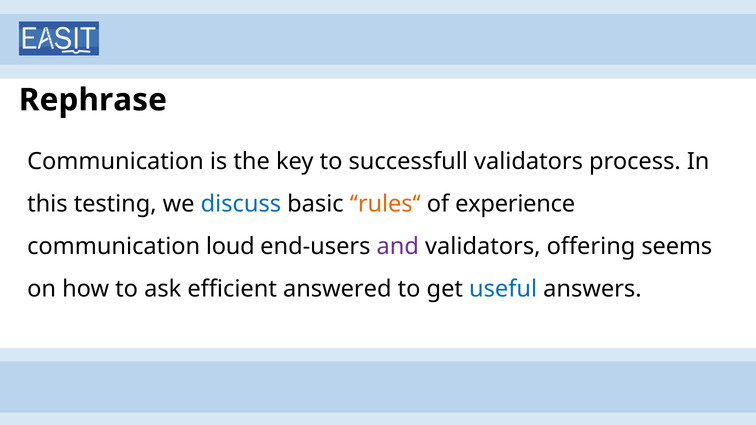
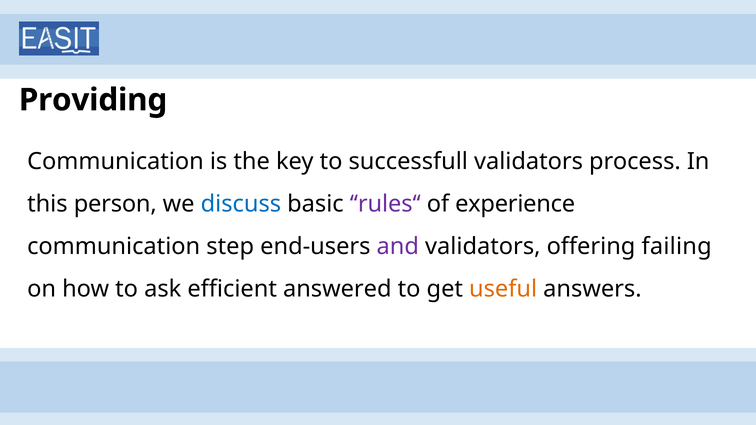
Rephrase: Rephrase -> Providing (93, 100)
testing: testing -> person (115, 204)
rules‘‘ colour: orange -> purple (385, 204)
loud: loud -> step (230, 246)
seems: seems -> failing (677, 246)
useful colour: blue -> orange (503, 289)
